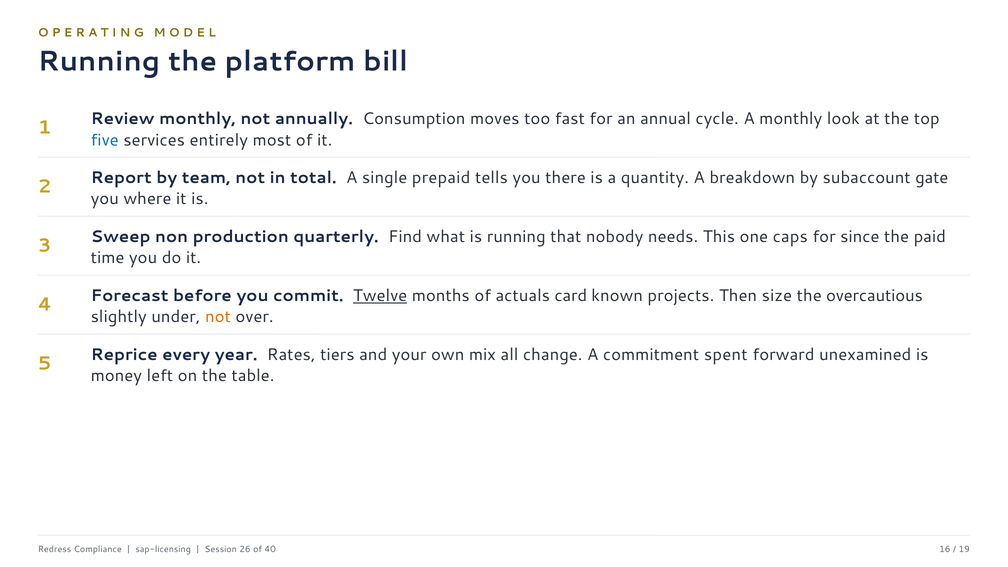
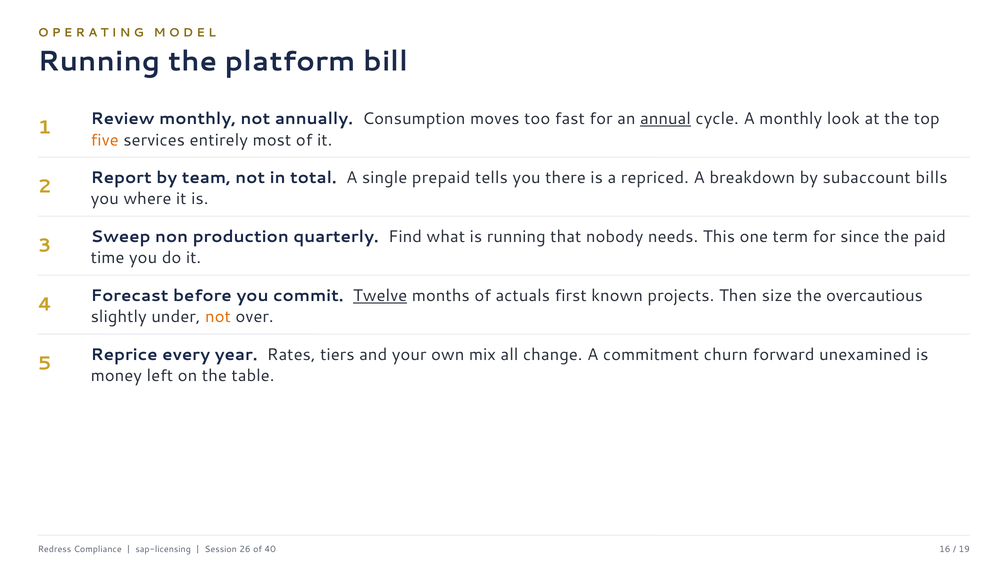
annual underline: none -> present (665, 119)
five colour: blue -> orange (105, 140)
quantity: quantity -> repriced (655, 178)
gate: gate -> bills (932, 178)
caps: caps -> term (790, 237)
card: card -> first (571, 296)
spent: spent -> churn (726, 355)
